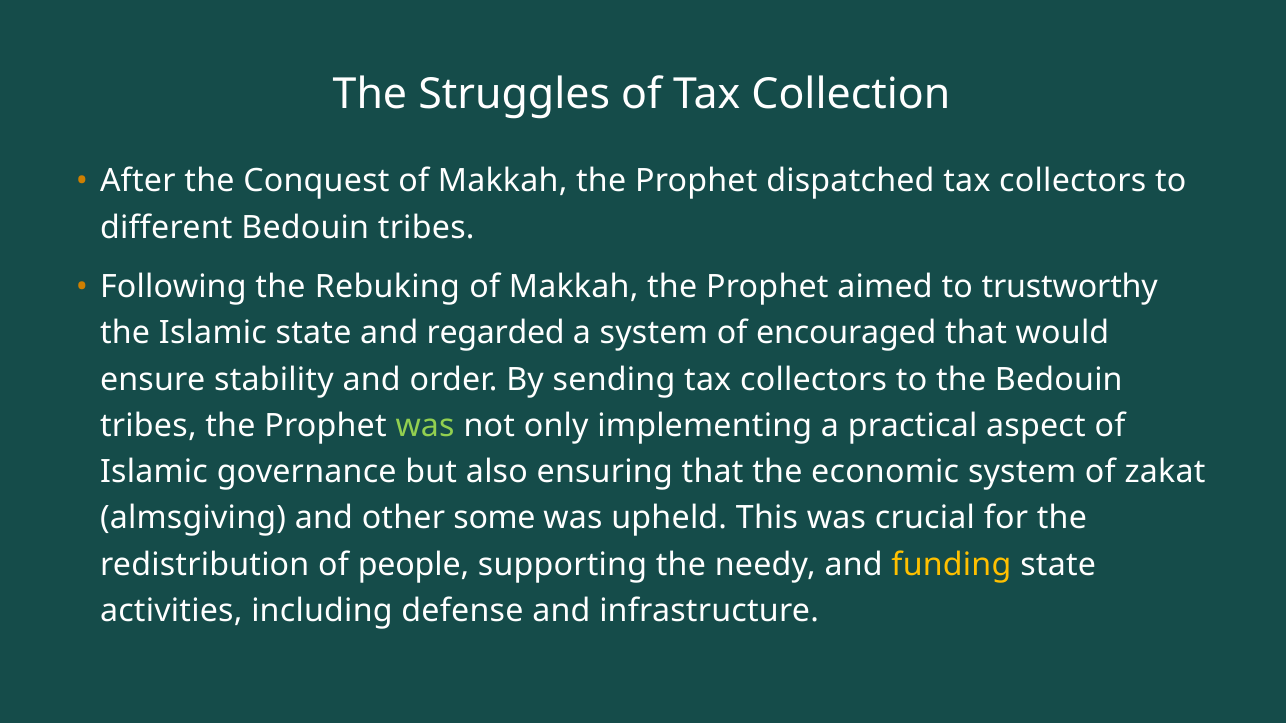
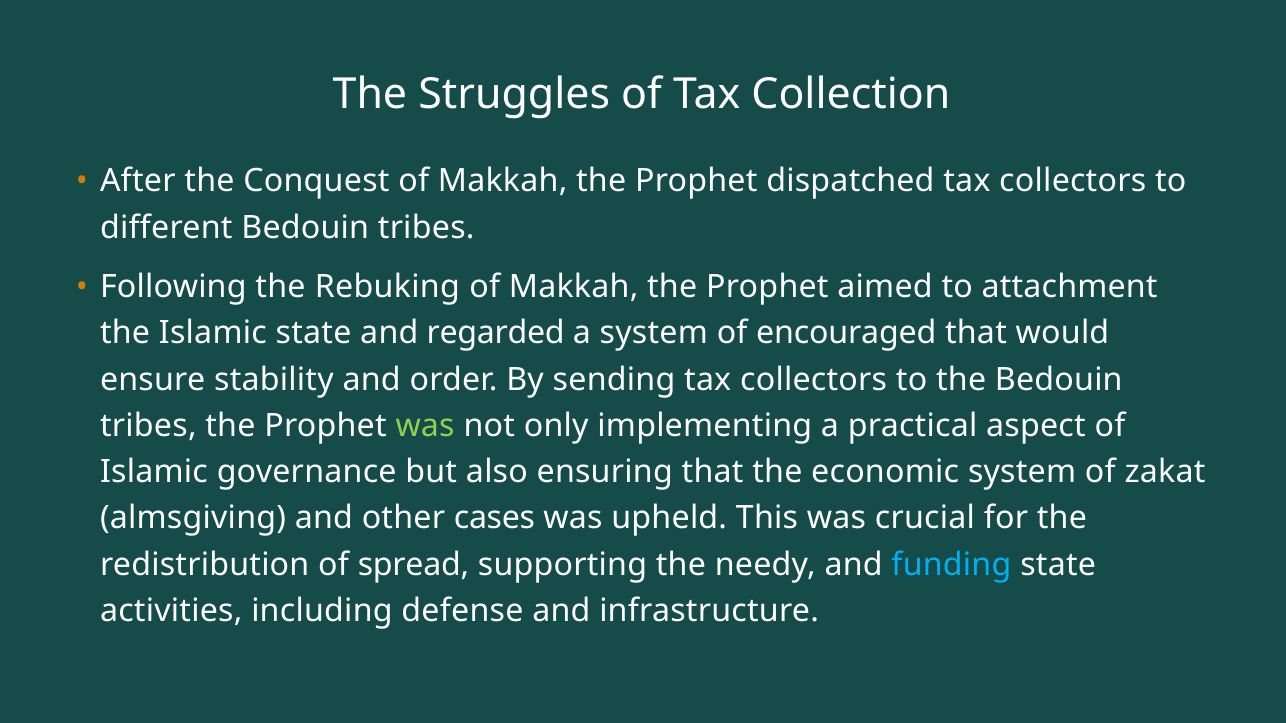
trustworthy: trustworthy -> attachment (1070, 287)
some: some -> cases (494, 519)
people: people -> spread (414, 565)
funding colour: yellow -> light blue (951, 565)
